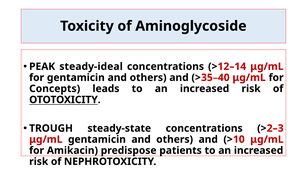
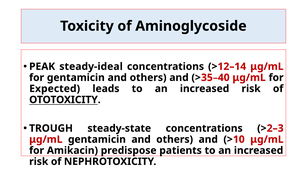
Concepts: Concepts -> Expected (55, 89)
